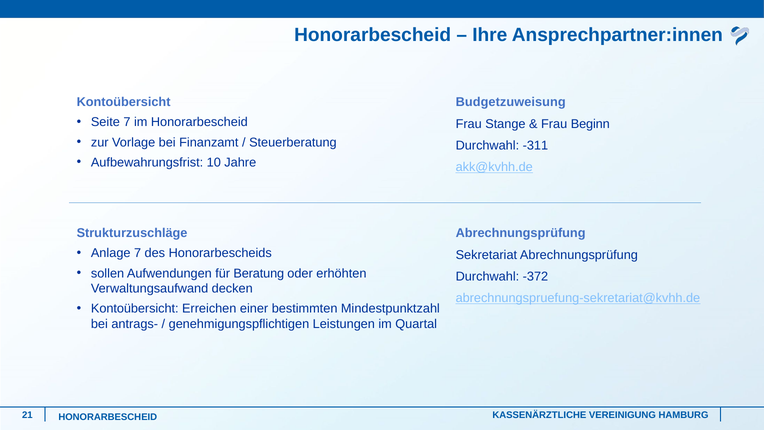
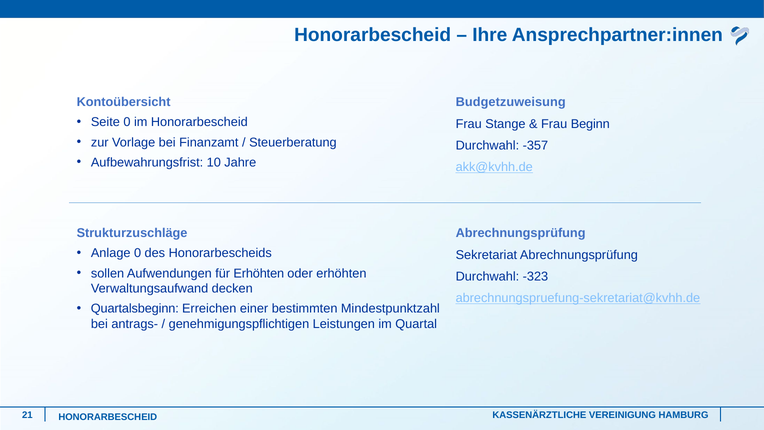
Seite 7: 7 -> 0 (127, 122)
-311: -311 -> -357 (535, 145)
Anlage 7: 7 -> 0 (138, 253)
für Beratung: Beratung -> Erhöhten (259, 273)
-372: -372 -> -323 (535, 276)
Kontoübersicht: Kontoübersicht -> Quartalsbeginn (135, 309)
